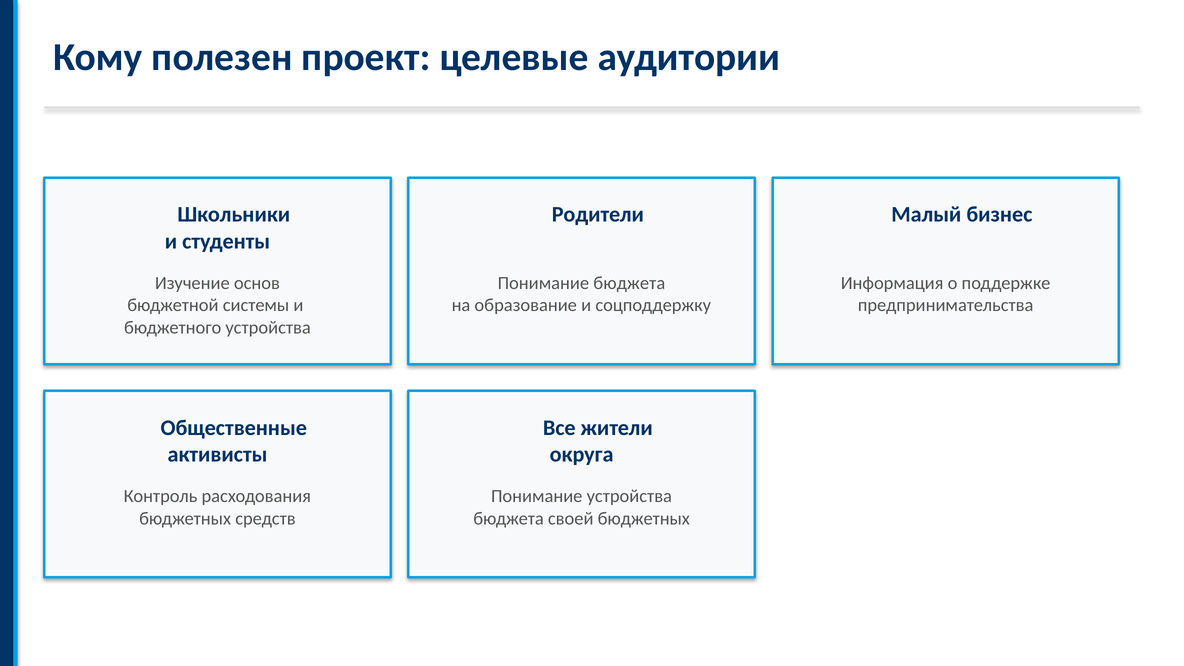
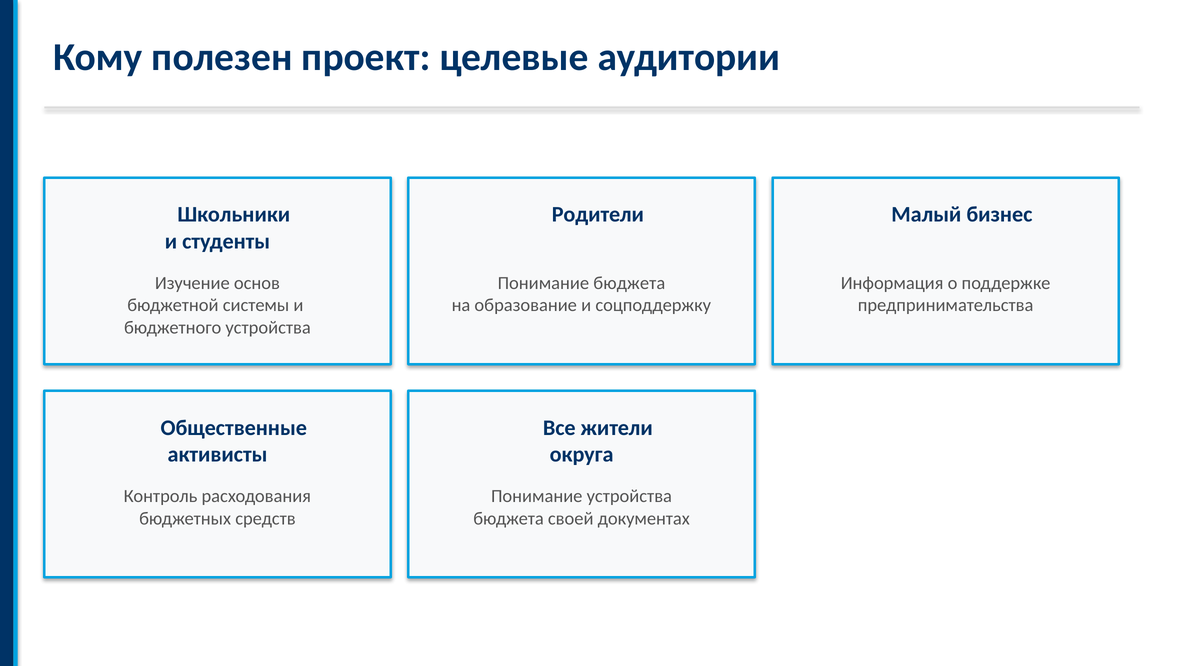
своей бюджетных: бюджетных -> документах (644, 518)
